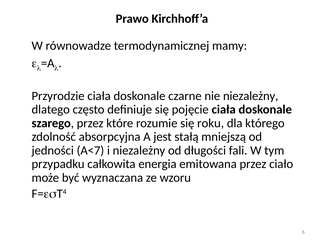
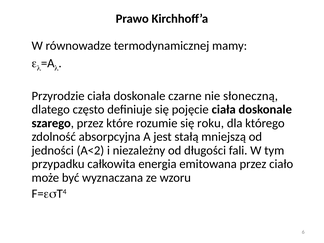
nie niezależny: niezależny -> słoneczną (251, 96)
A<7: A<7 -> A<2 (90, 150)
